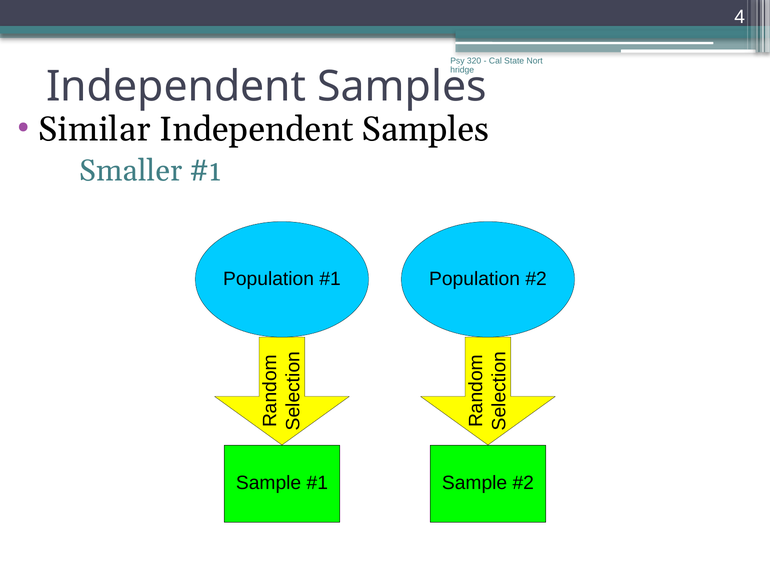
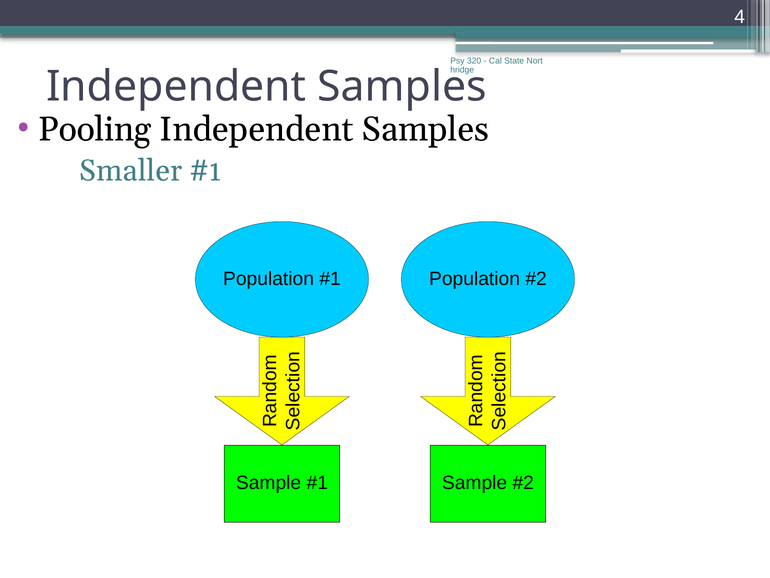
Similar: Similar -> Pooling (95, 129)
